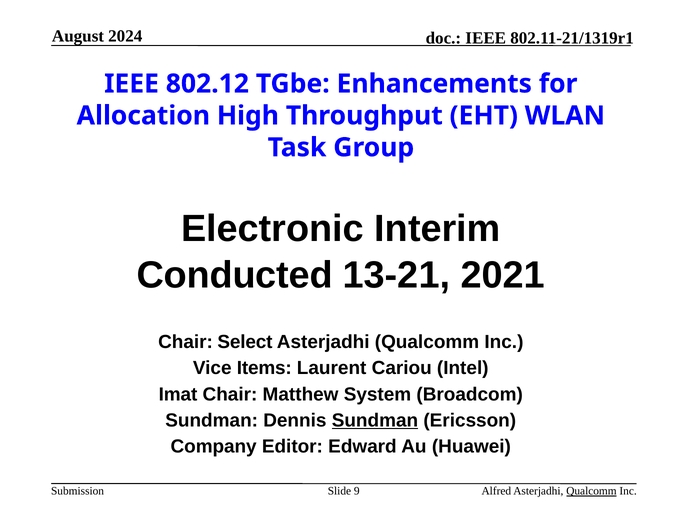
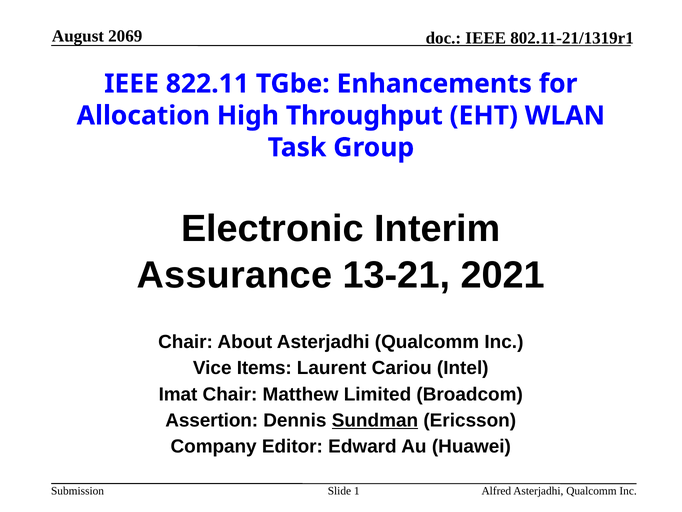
2024: 2024 -> 2069 (125, 36)
802.12: 802.12 -> 822.11 (207, 84)
Conducted: Conducted -> Assurance (235, 275)
Select: Select -> About (245, 342)
System: System -> Limited (377, 394)
Sundman: Sundman -> Assertion (212, 420)
9: 9 -> 1 (357, 491)
Qualcomm underline: present -> none (591, 491)
